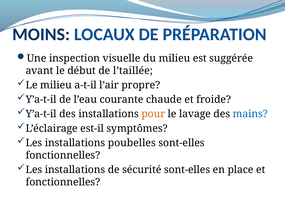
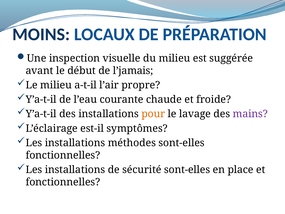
l’taillée: l’taillée -> l’jamais (133, 71)
mains colour: blue -> purple (250, 114)
poubelles: poubelles -> méthodes (132, 143)
